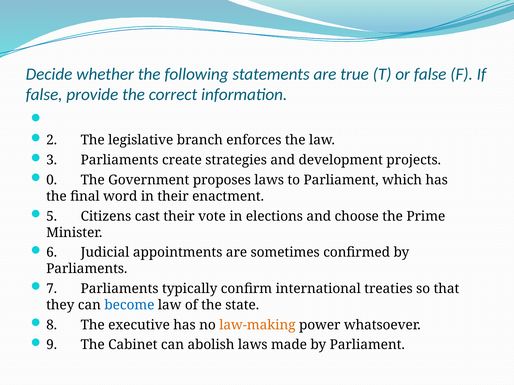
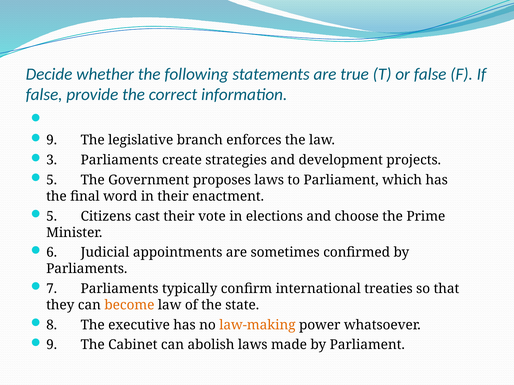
2: 2 -> 9 (52, 140)
0: 0 -> 5 (52, 180)
become colour: blue -> orange (129, 305)
